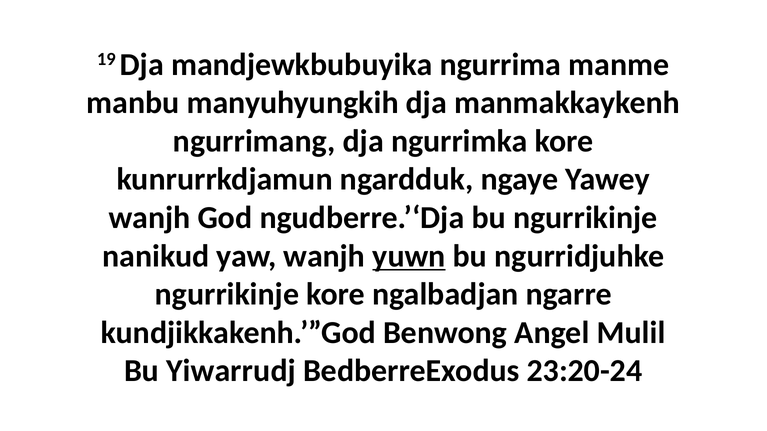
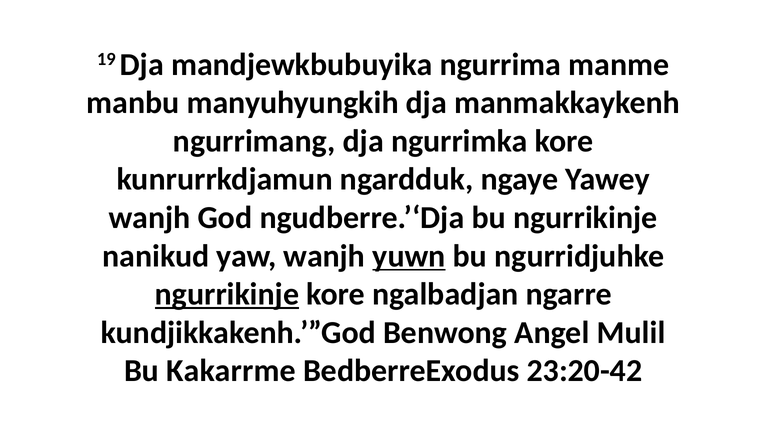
ngurrikinje underline: none -> present (227, 295)
Yiwarrudj: Yiwarrudj -> Kakarrme (231, 371)
23:20-24: 23:20-24 -> 23:20-42 (584, 371)
